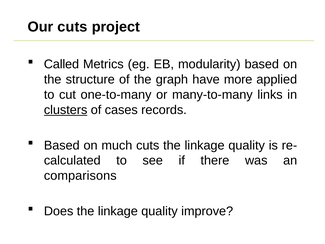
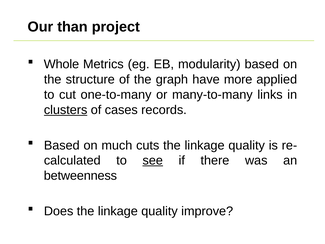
Our cuts: cuts -> than (73, 27)
Called: Called -> Whole (61, 64)
see underline: none -> present (153, 160)
comparisons: comparisons -> betweenness (80, 176)
